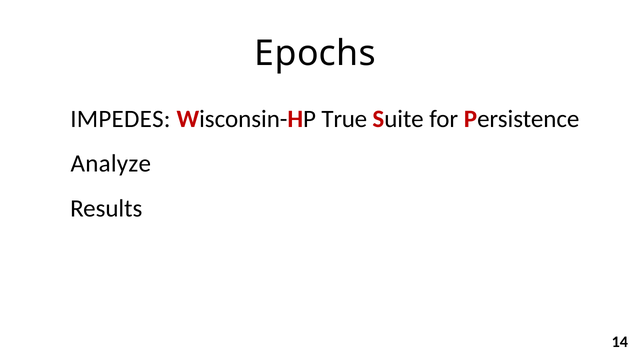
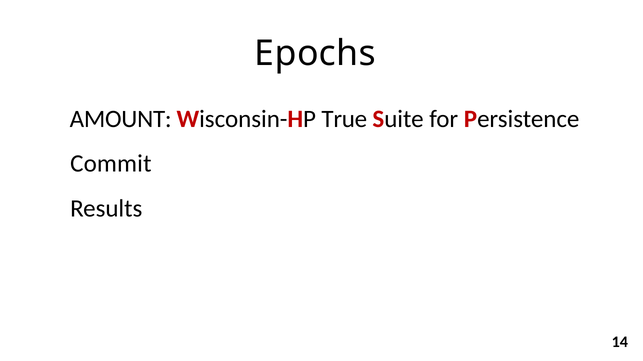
IMPEDES: IMPEDES -> AMOUNT (121, 119)
Analyze: Analyze -> Commit (111, 164)
